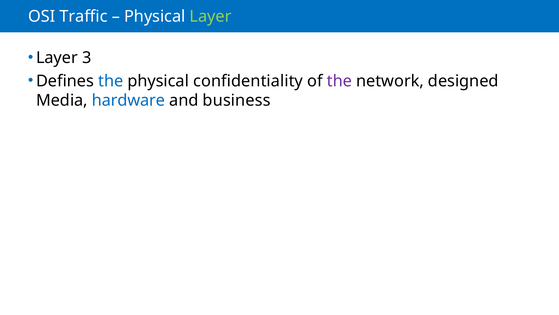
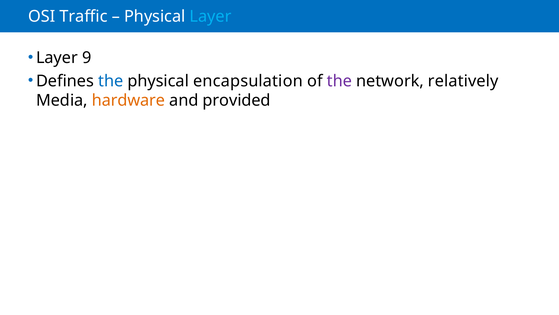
Layer colour: light green -> light blue (211, 17)
3: 3 -> 9 (87, 58)
confidentiality: confidentiality -> encapsulation (248, 81)
designed: designed -> relatively (463, 81)
hardware colour: blue -> orange (128, 100)
business: business -> provided (237, 100)
